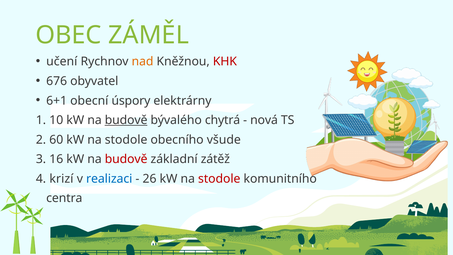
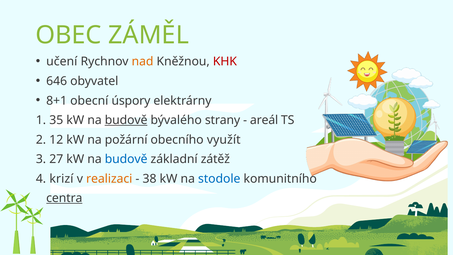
676: 676 -> 646 (57, 81)
6+1: 6+1 -> 8+1 (57, 101)
10: 10 -> 35 (56, 120)
chytrá: chytrá -> strany (223, 120)
nová: nová -> areál (264, 120)
60: 60 -> 12 (56, 140)
stodole: stodole -> požární (126, 140)
všude: všude -> využít (224, 140)
16: 16 -> 27 (56, 159)
budově colour: red -> blue (126, 159)
realizaci colour: blue -> orange (109, 179)
26: 26 -> 38 (150, 179)
stodole colour: red -> blue (219, 179)
centra underline: none -> present (64, 198)
